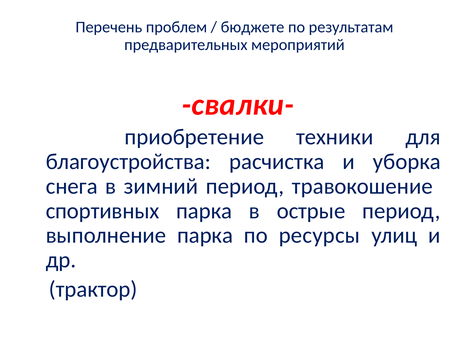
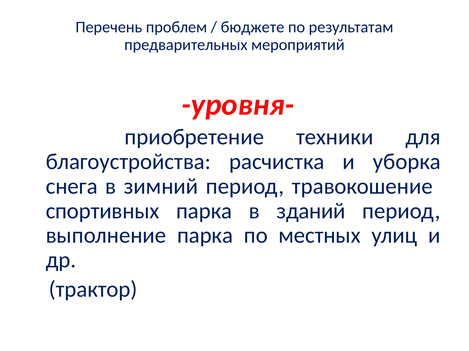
свалки-: свалки- -> уровня- (238, 105)
острые: острые -> зданий (311, 211)
ресурсы: ресурсы -> местных (320, 236)
